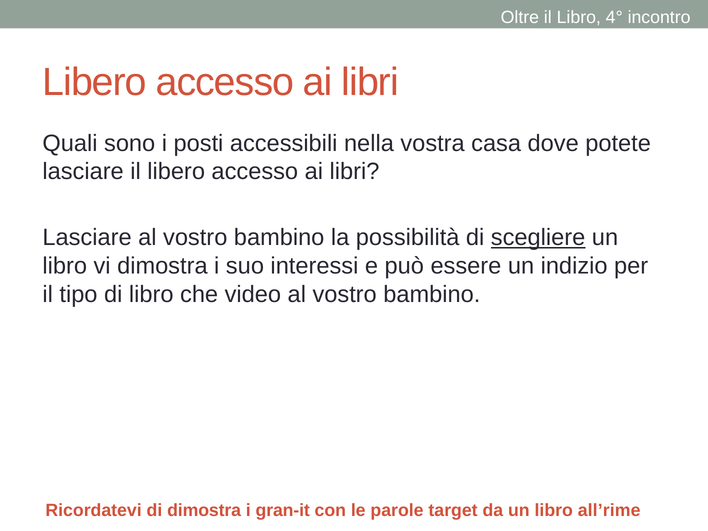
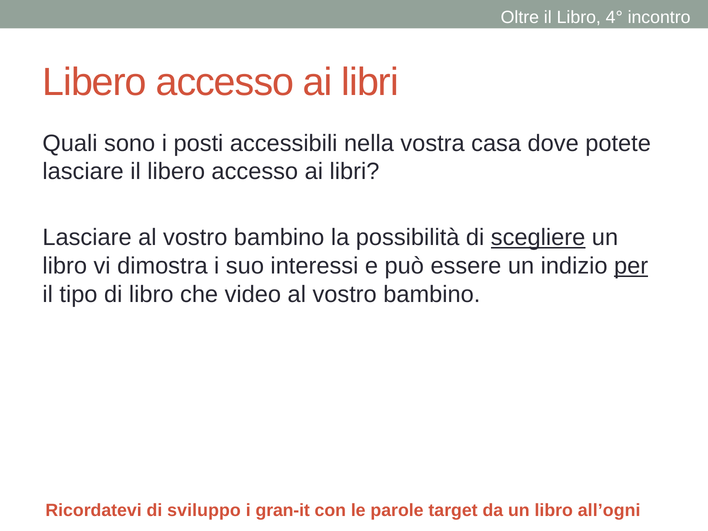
per underline: none -> present (631, 266)
di dimostra: dimostra -> sviluppo (204, 510)
all’rime: all’rime -> all’ogni (609, 510)
